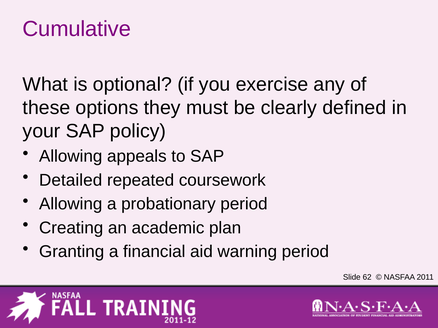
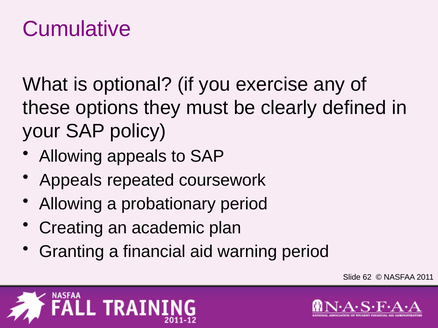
Detailed: Detailed -> Appeals (71, 180)
